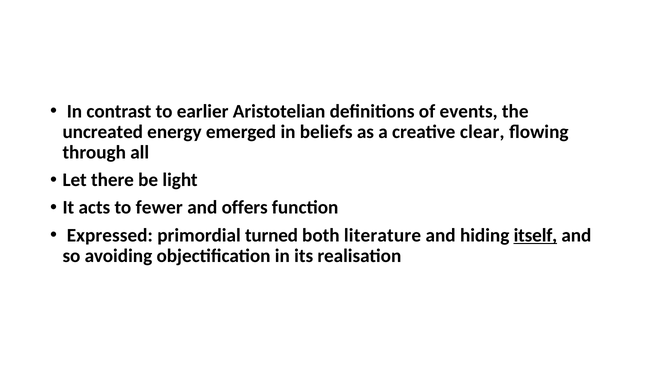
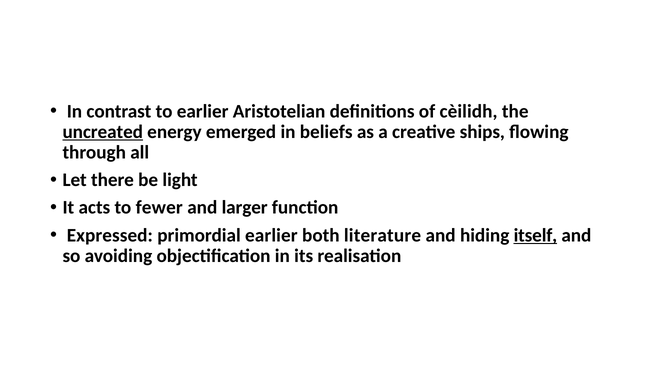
events: events -> cèilidh (469, 111)
uncreated underline: none -> present (103, 132)
clear: clear -> ships (482, 132)
offers: offers -> larger (245, 208)
primordial turned: turned -> earlier (271, 235)
